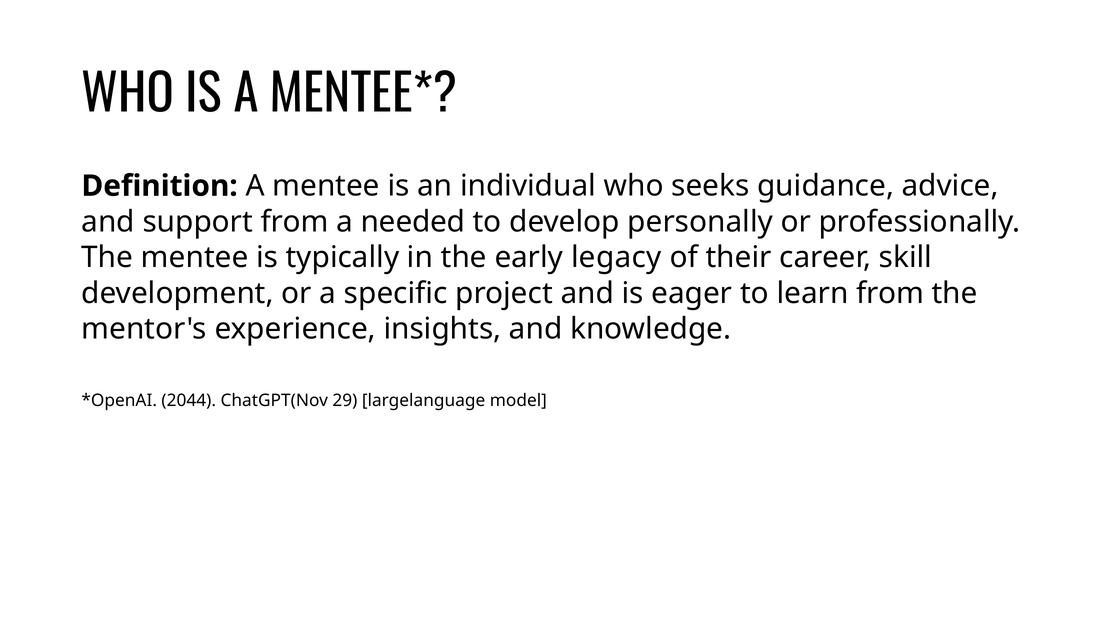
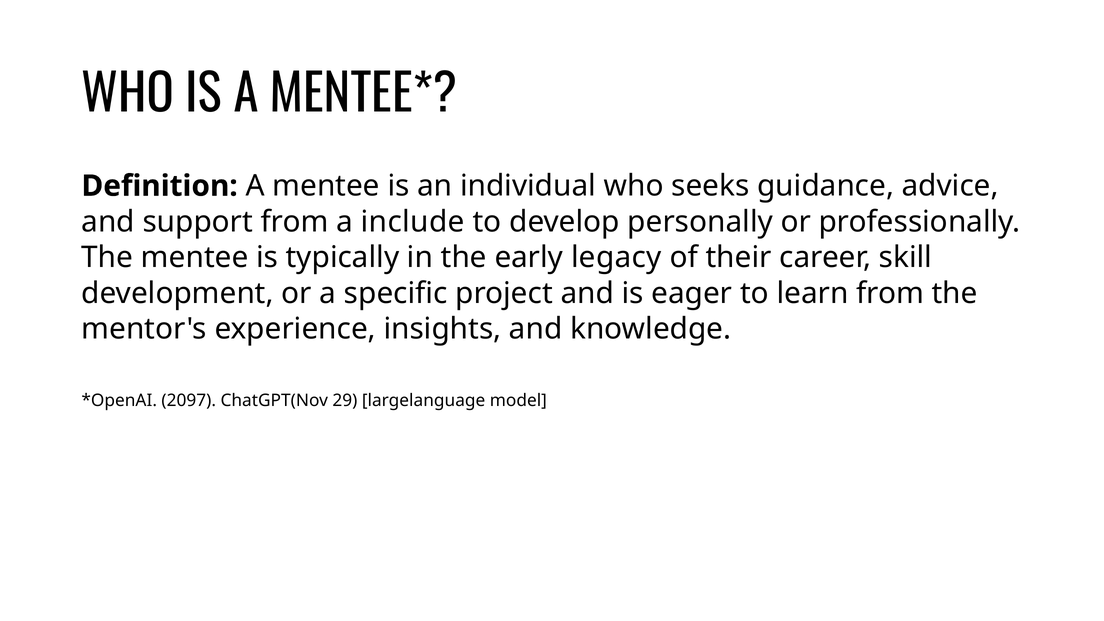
needed: needed -> include (413, 222)
2044: 2044 -> 2097 (189, 400)
